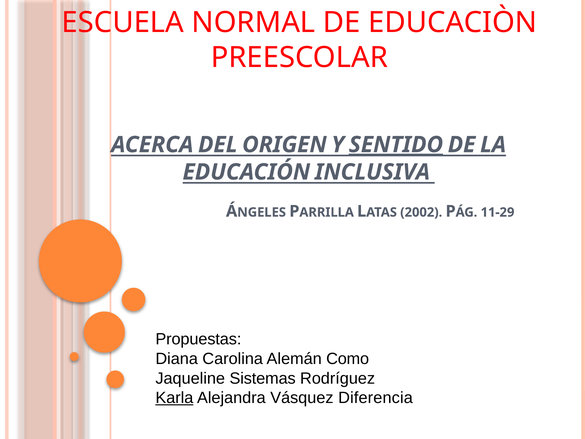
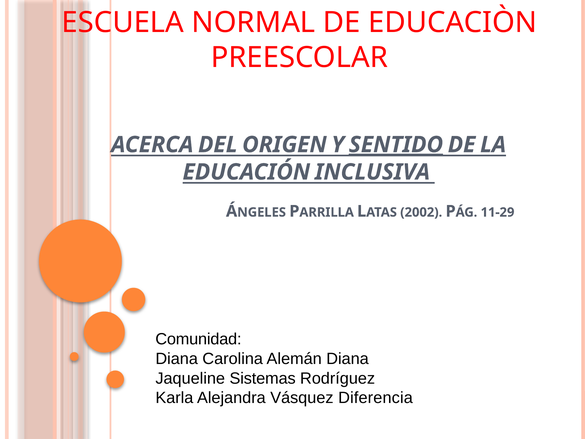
Propuestas: Propuestas -> Comunidad (198, 339)
Alemán Como: Como -> Diana (348, 359)
Karla underline: present -> none (174, 398)
